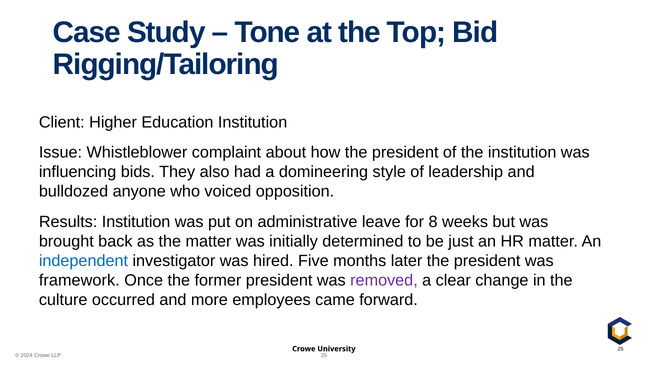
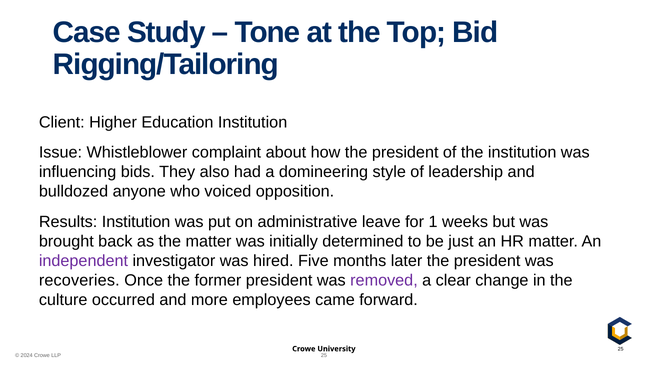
8: 8 -> 1 (433, 221)
independent colour: blue -> purple (83, 260)
framework: framework -> recoveries (79, 280)
